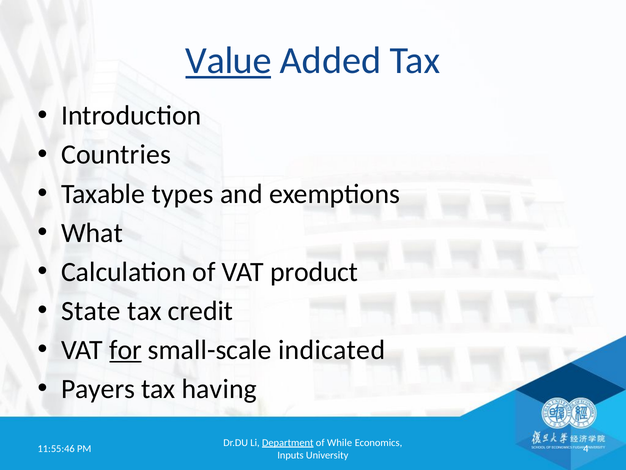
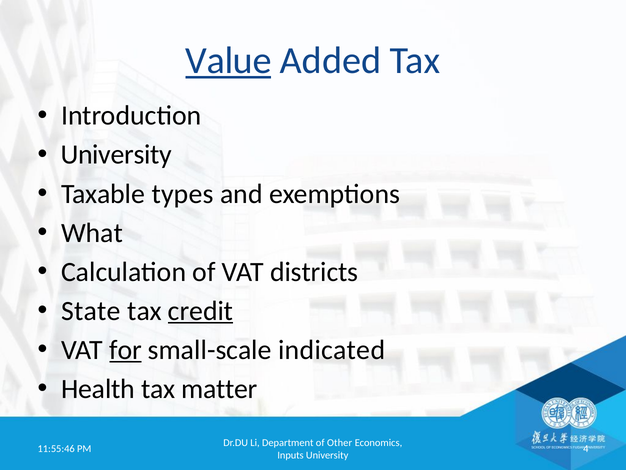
Countries: Countries -> University (116, 155)
product: product -> districts (314, 272)
credit underline: none -> present (201, 310)
Payers: Payers -> Health (98, 388)
having: having -> matter (219, 388)
Department underline: present -> none (288, 442)
While: While -> Other (340, 442)
